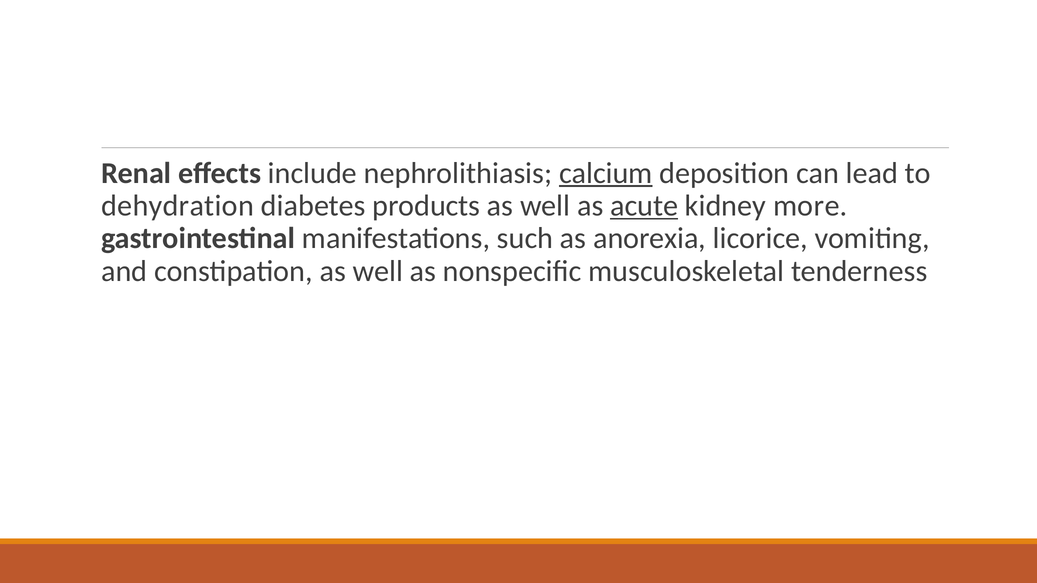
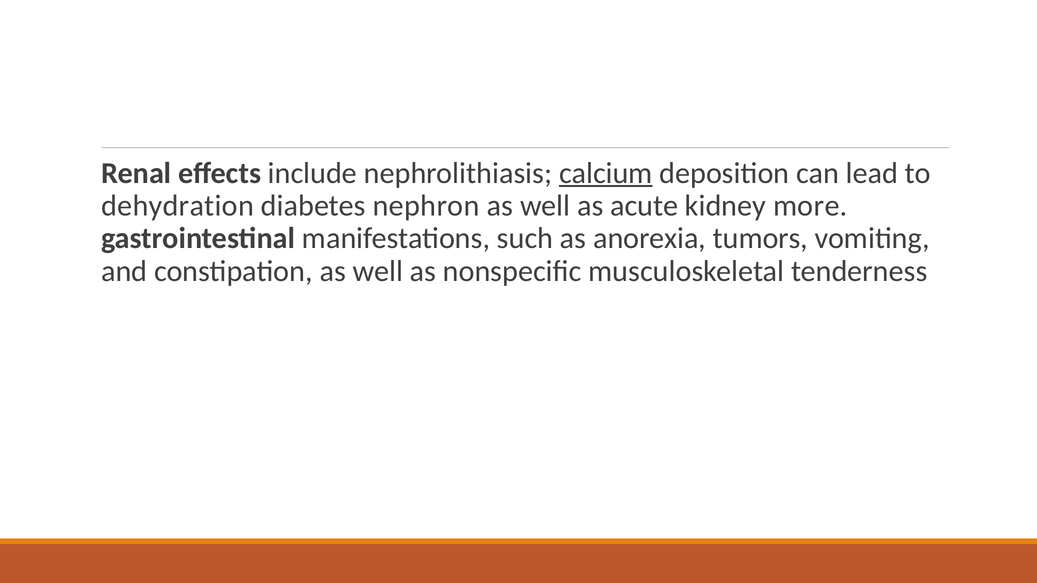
products: products -> nephron (426, 206)
acute underline: present -> none (644, 206)
licorice: licorice -> tumors (760, 238)
